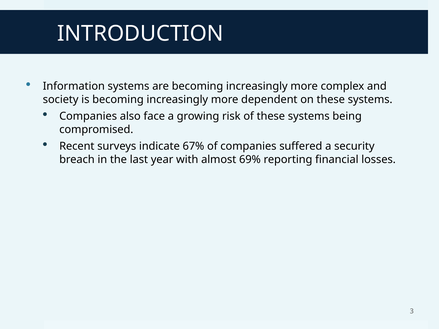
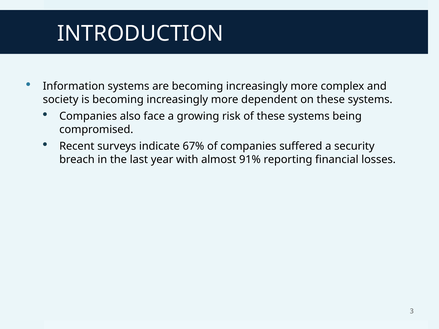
69%: 69% -> 91% (250, 160)
